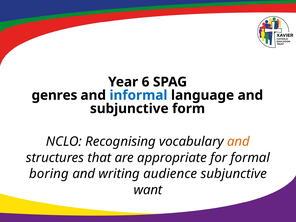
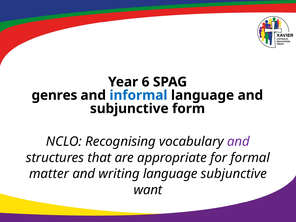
and colour: orange -> purple (238, 142)
boring: boring -> matter (49, 174)
writing audience: audience -> language (170, 174)
